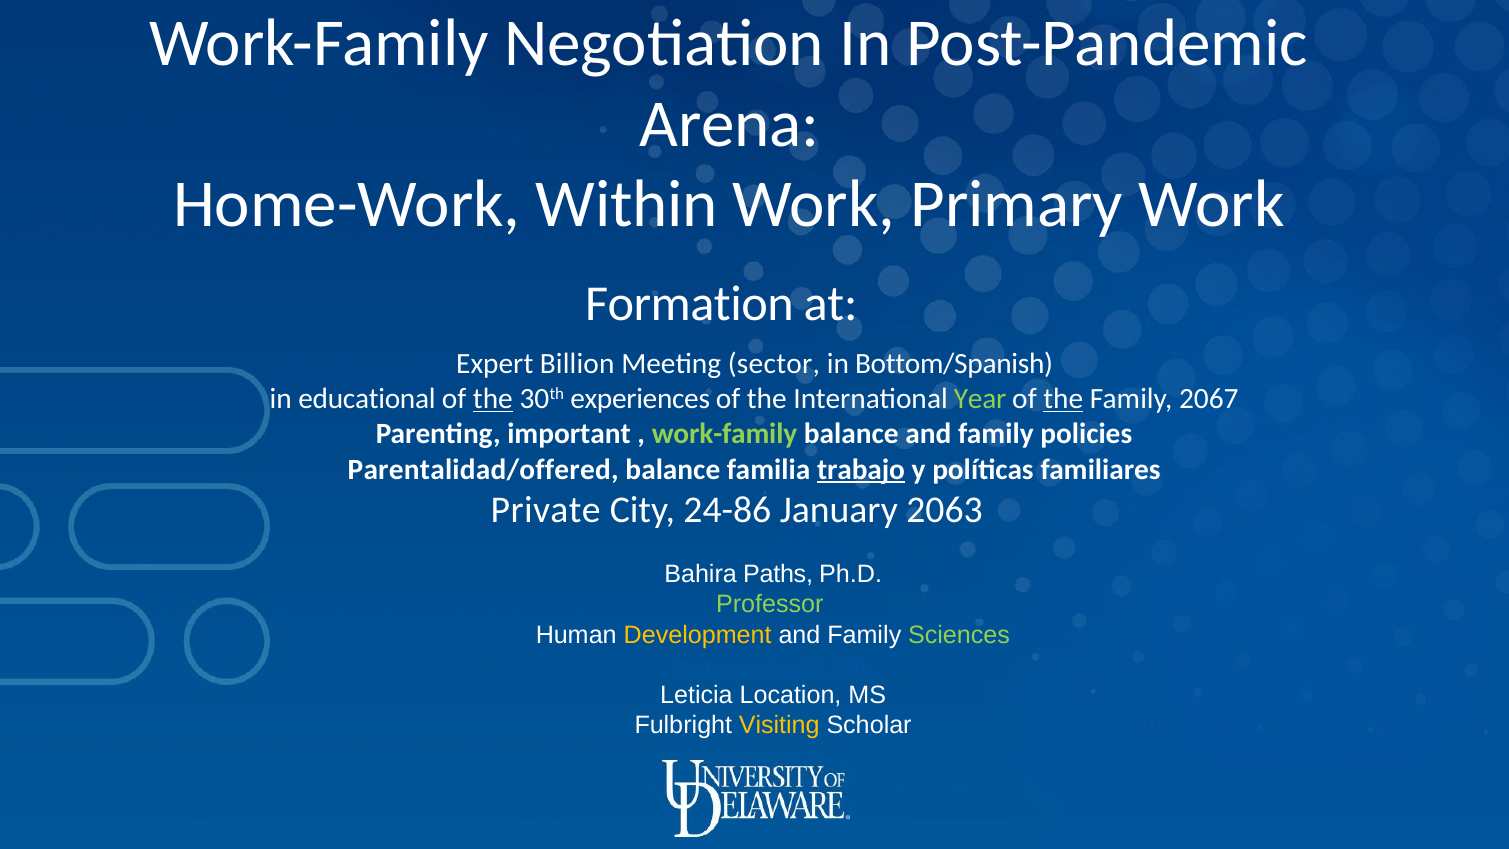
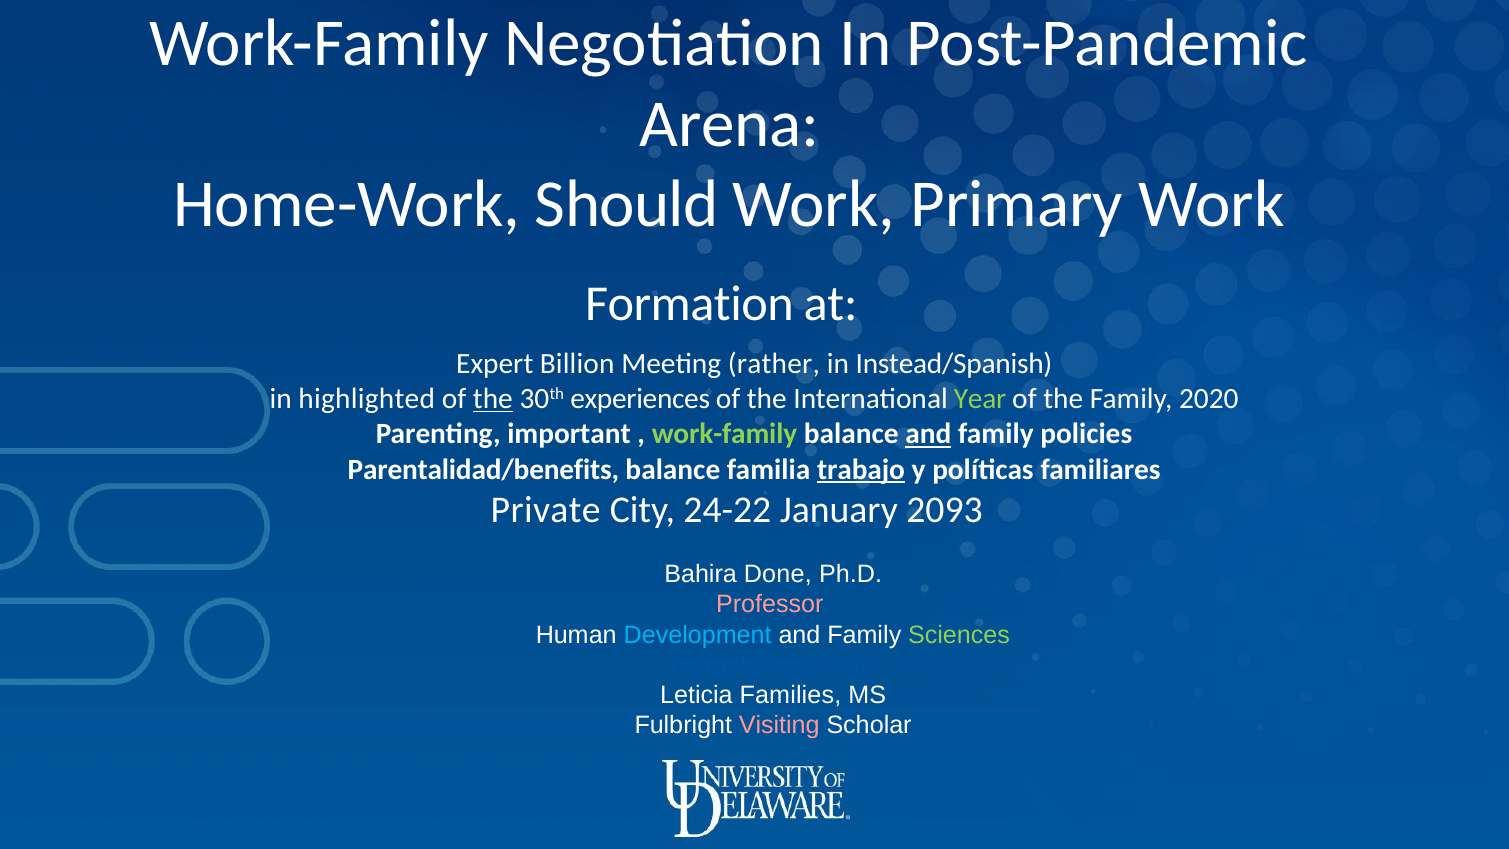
Within: Within -> Should (627, 205)
sector: sector -> rather (774, 364)
Bottom/Spanish: Bottom/Spanish -> Instead/Spanish (954, 364)
educational: educational -> highlighted (367, 399)
the underline: present -> none (1063, 399)
2067: 2067 -> 2020 (1209, 399)
and underline: none -> present (928, 434)
Parentalidad/offered: Parentalidad/offered -> Parentalidad/benefits (483, 469)
24-86: 24-86 -> 24-22 (727, 510)
2063: 2063 -> 2093 (945, 510)
Paths: Paths -> Done (778, 574)
Professor colour: light green -> pink (770, 605)
Development colour: yellow -> light blue (698, 635)
Location: Location -> Families (790, 695)
Visiting colour: yellow -> pink (779, 725)
